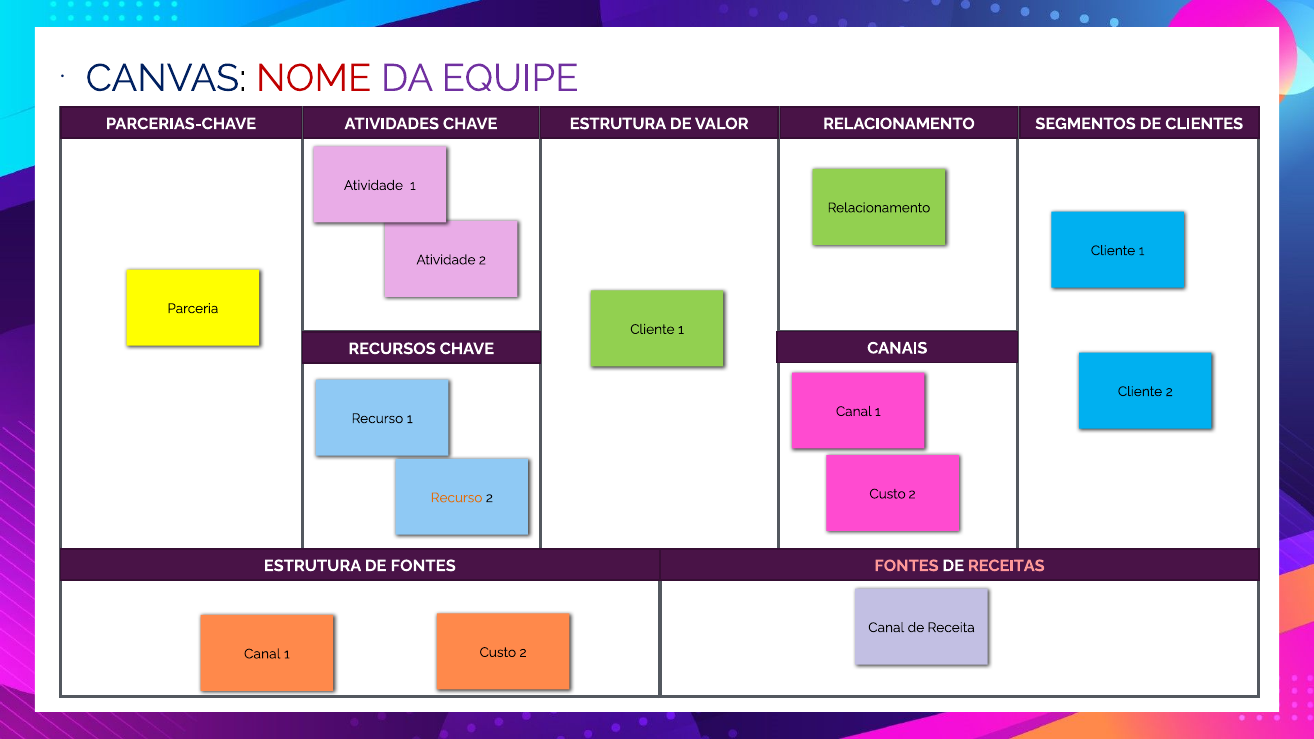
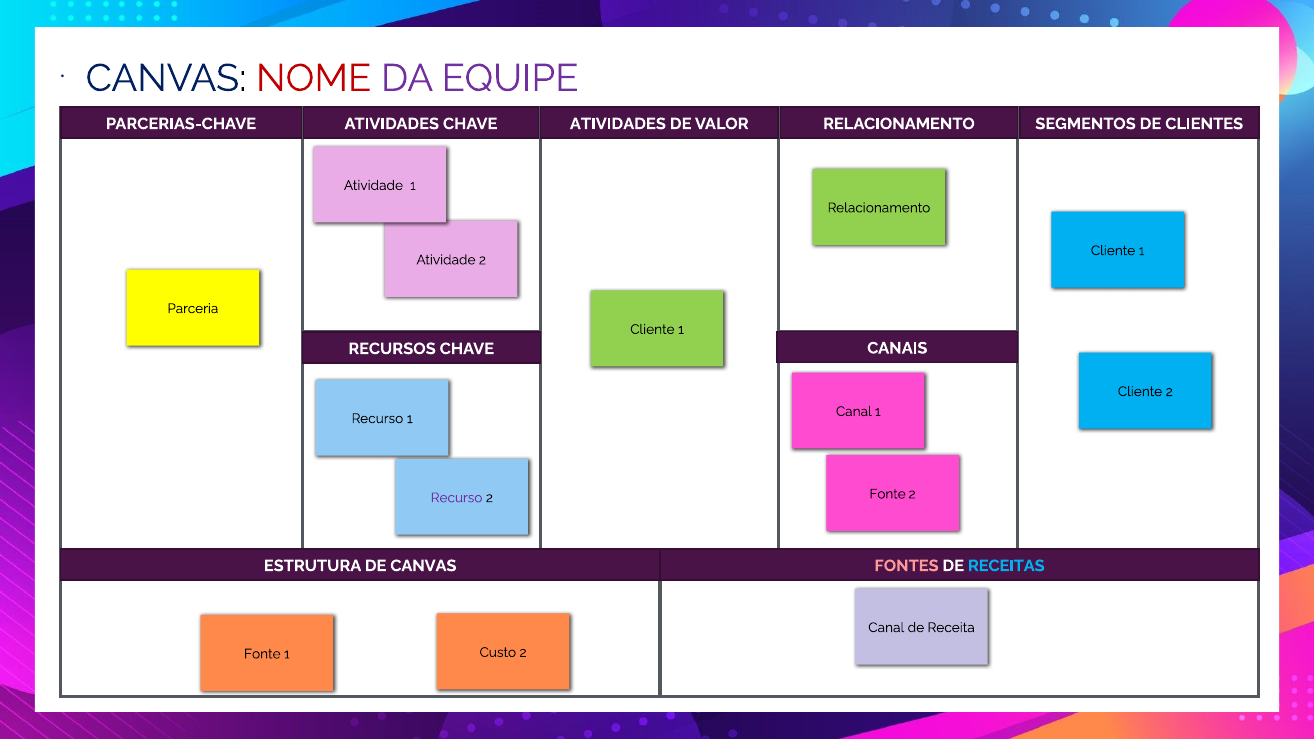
ESTRUTURA: ESTRUTURA -> ATIVIDADES (618, 124)
Custo: Custo -> Fonte (888, 494)
Recurso colour: orange -> purple (457, 498)
DE FONTES: FONTES -> CANVAS (423, 566)
RECEITAS colour: pink -> light blue (1006, 566)
Canal: Canal -> Fonte (262, 654)
